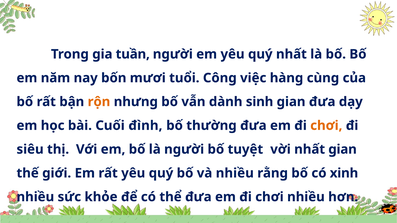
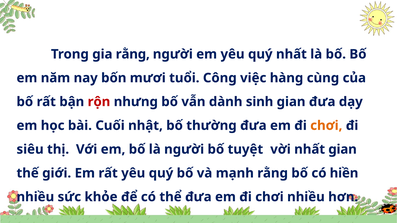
gia tuần: tuần -> rằng (133, 54)
rộn colour: orange -> red (99, 102)
đình: đình -> nhật (145, 126)
và nhiều: nhiều -> mạnh (235, 173)
xinh: xinh -> hiền (344, 173)
